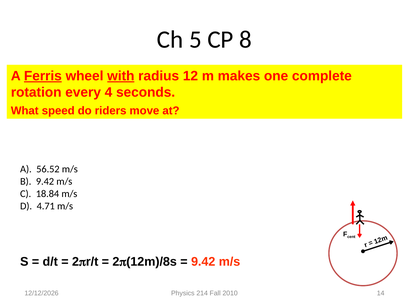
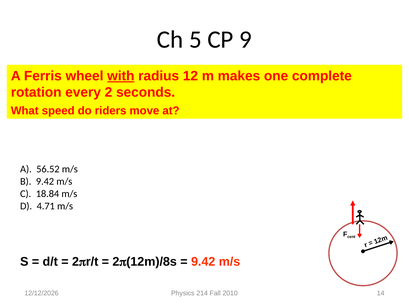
8: 8 -> 9 (246, 40)
Ferris underline: present -> none (43, 76)
every 4: 4 -> 2 (109, 92)
